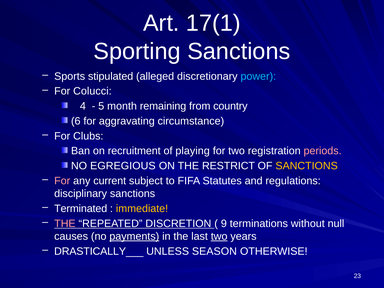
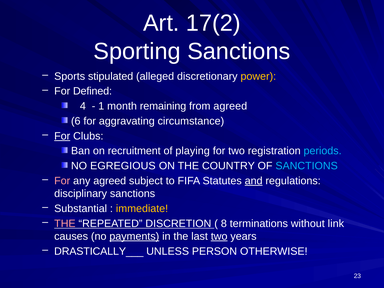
17(1: 17(1 -> 17(2 (213, 23)
power colour: light blue -> yellow (258, 76)
Colucci: Colucci -> Defined (93, 91)
5: 5 -> 1 (101, 106)
from country: country -> agreed (230, 106)
For underline: none -> present (62, 136)
periods colour: pink -> light blue (323, 151)
RESTRICT: RESTRICT -> COUNTRY (228, 166)
SANCTIONS colour: yellow -> light blue (307, 166)
any current: current -> agreed (110, 181)
and underline: none -> present (254, 181)
Terminated: Terminated -> Substantial (81, 209)
9: 9 -> 8 (224, 224)
null: null -> link (336, 224)
SEASON: SEASON -> PERSON (214, 251)
